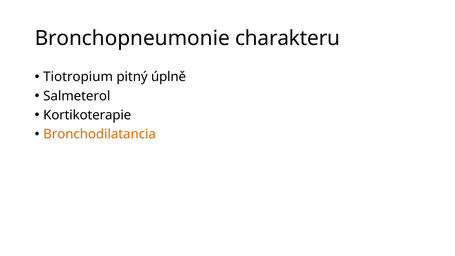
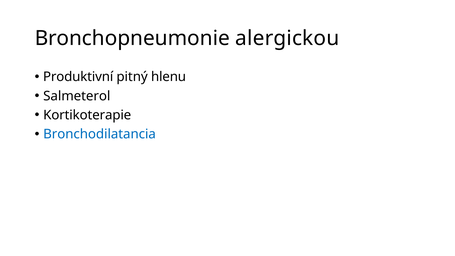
charakteru: charakteru -> alergickou (287, 38)
Tiotropium: Tiotropium -> Produktivní (78, 77)
úplně: úplně -> hlenu (169, 77)
Bronchodilatancia colour: orange -> blue (100, 134)
